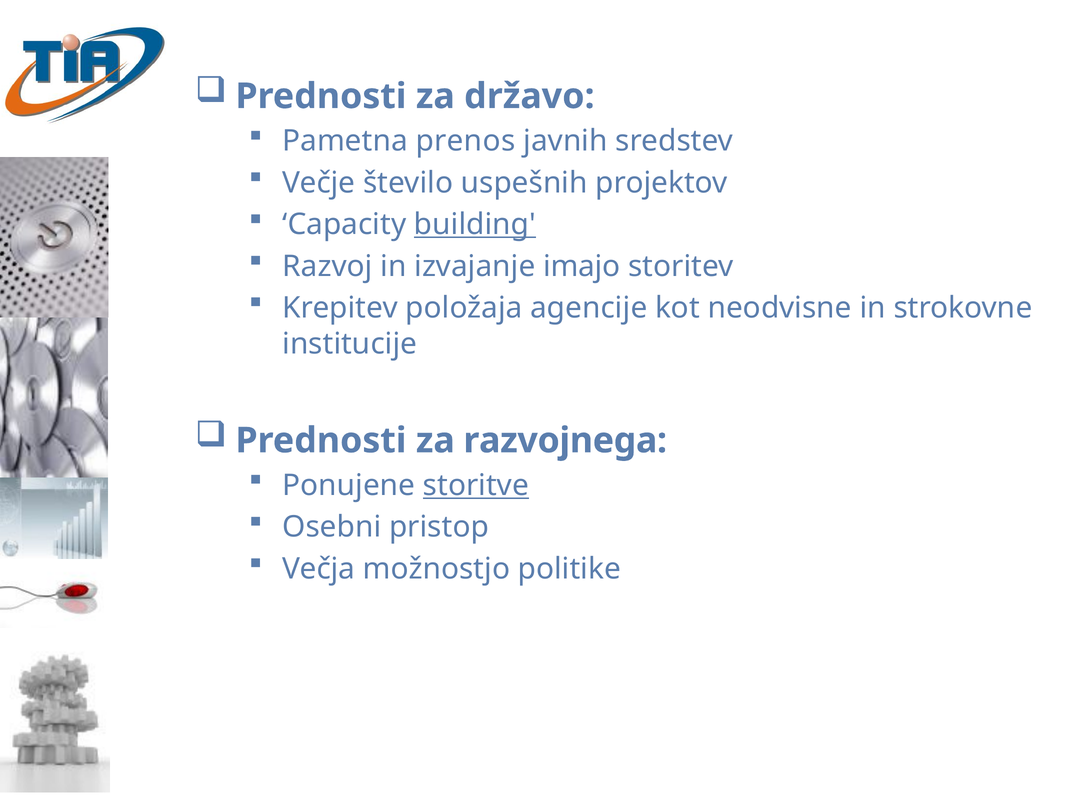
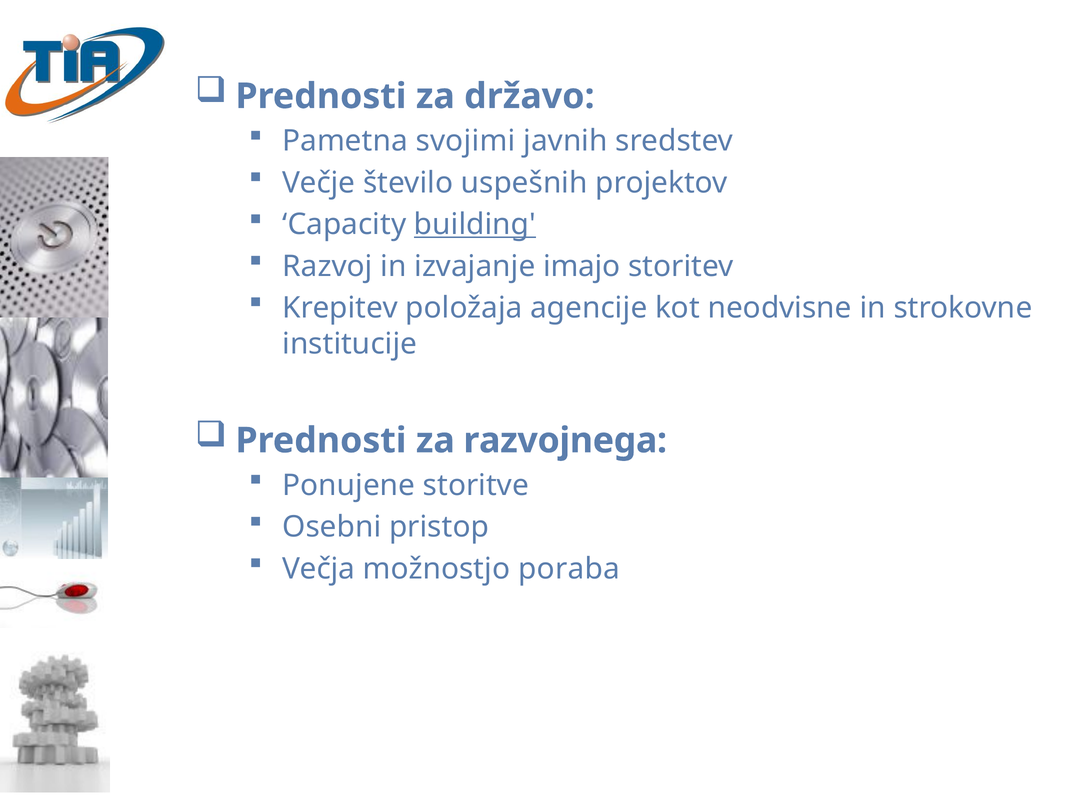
prenos: prenos -> svojimi (466, 141)
storitve underline: present -> none (476, 486)
politike: politike -> poraba (569, 569)
